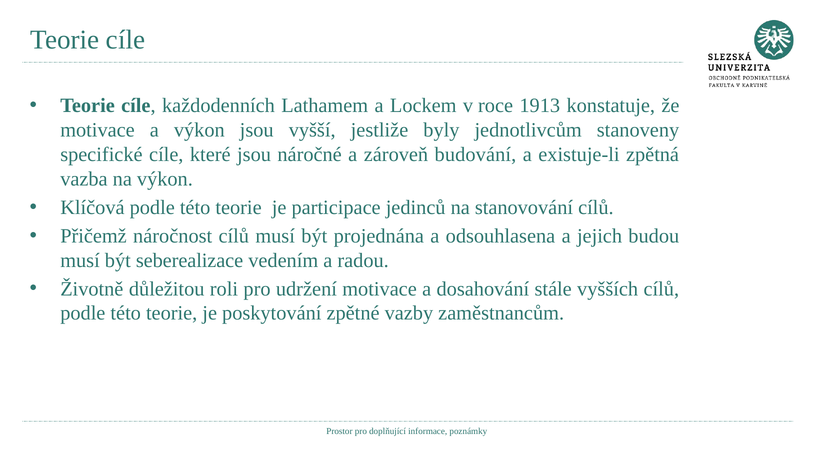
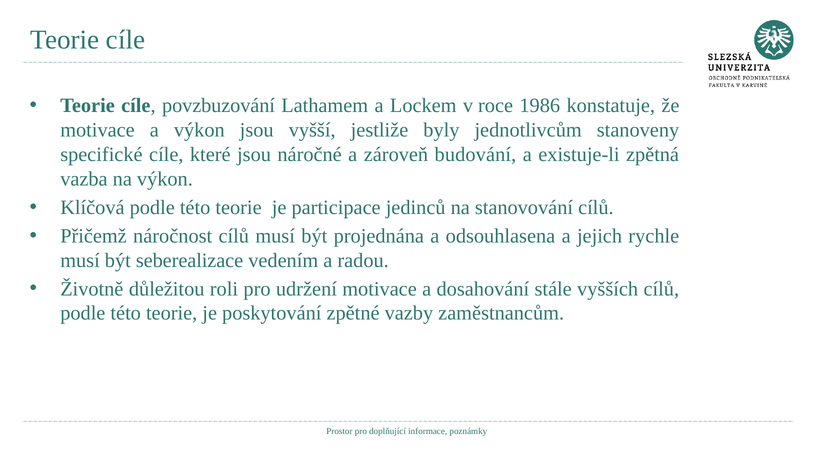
každodenních: každodenních -> povzbuzování (219, 106)
1913: 1913 -> 1986 (540, 106)
budou: budou -> rychle (654, 236)
